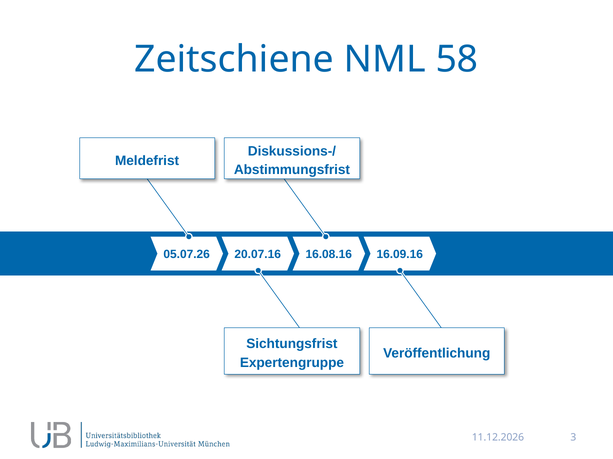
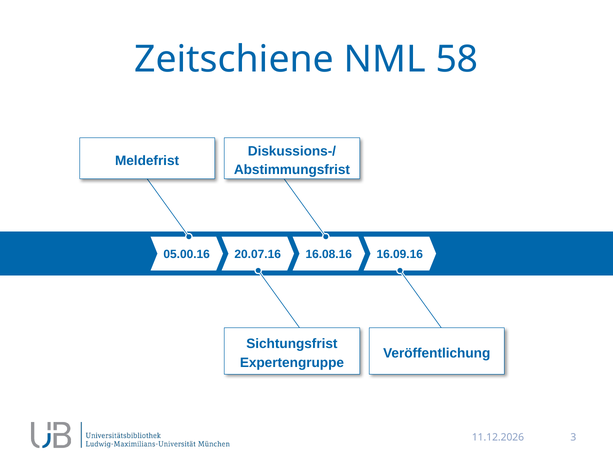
05.07.26: 05.07.26 -> 05.00.16 (187, 255)
